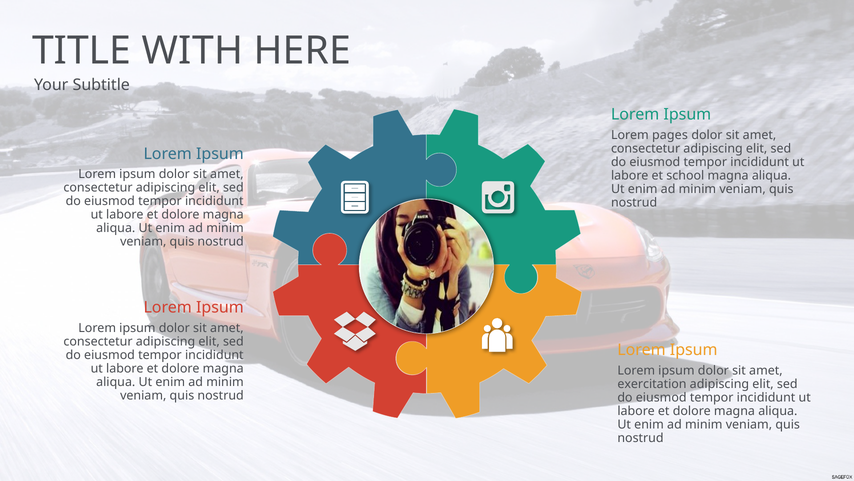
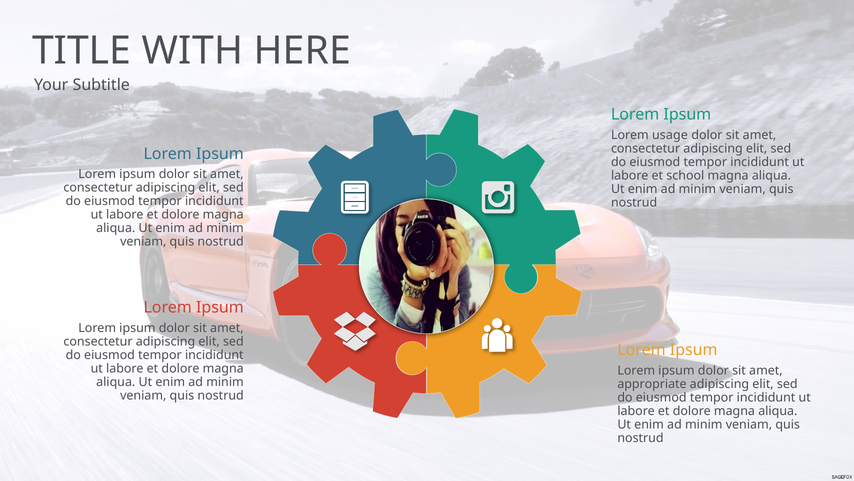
pages: pages -> usage (670, 135)
exercitation: exercitation -> appropriate (652, 384)
